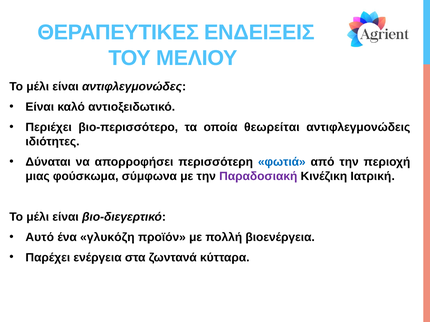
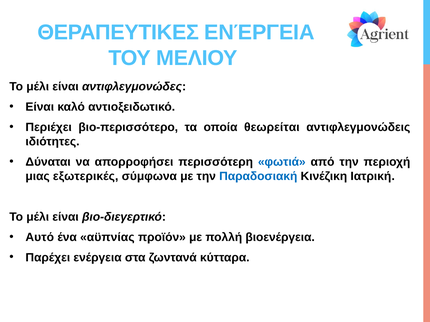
ΘΕΡΑΠΕΥΤΙΚΕΣ ΕΝΔΕΙΞΕΙΣ: ΕΝΔΕΙΞΕΙΣ -> ΕΝΈΡΓΕΙΑ (259, 32)
φούσκωμα: φούσκωμα -> εξωτερικές (86, 176)
Παραδοσιακή colour: purple -> blue (258, 176)
γλυκόζη: γλυκόζη -> αϋπνίας (107, 237)
